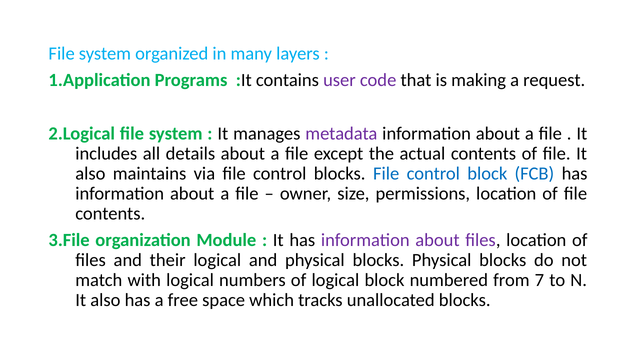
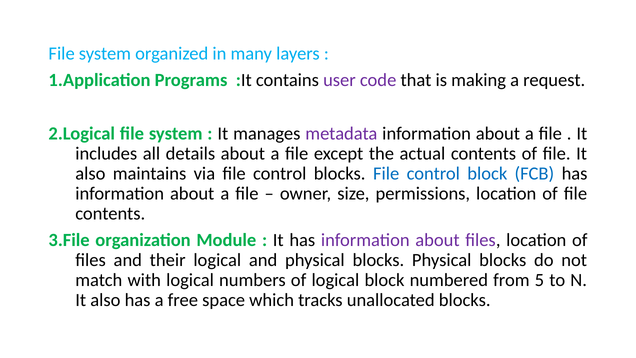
7: 7 -> 5 (539, 280)
